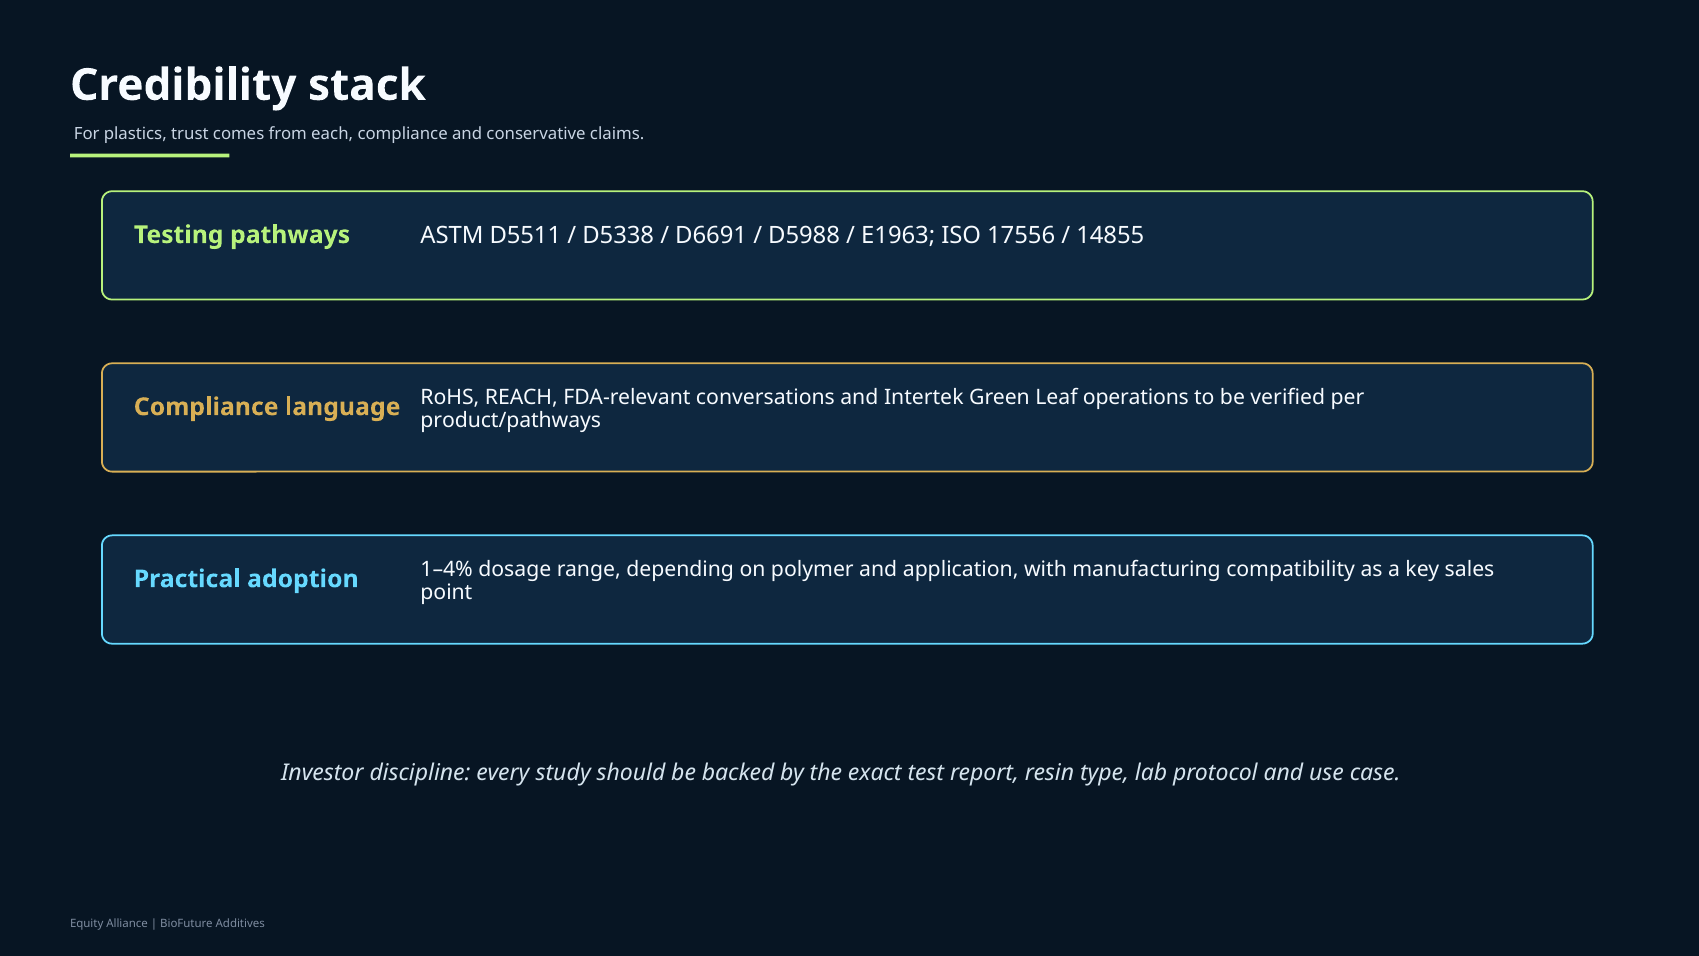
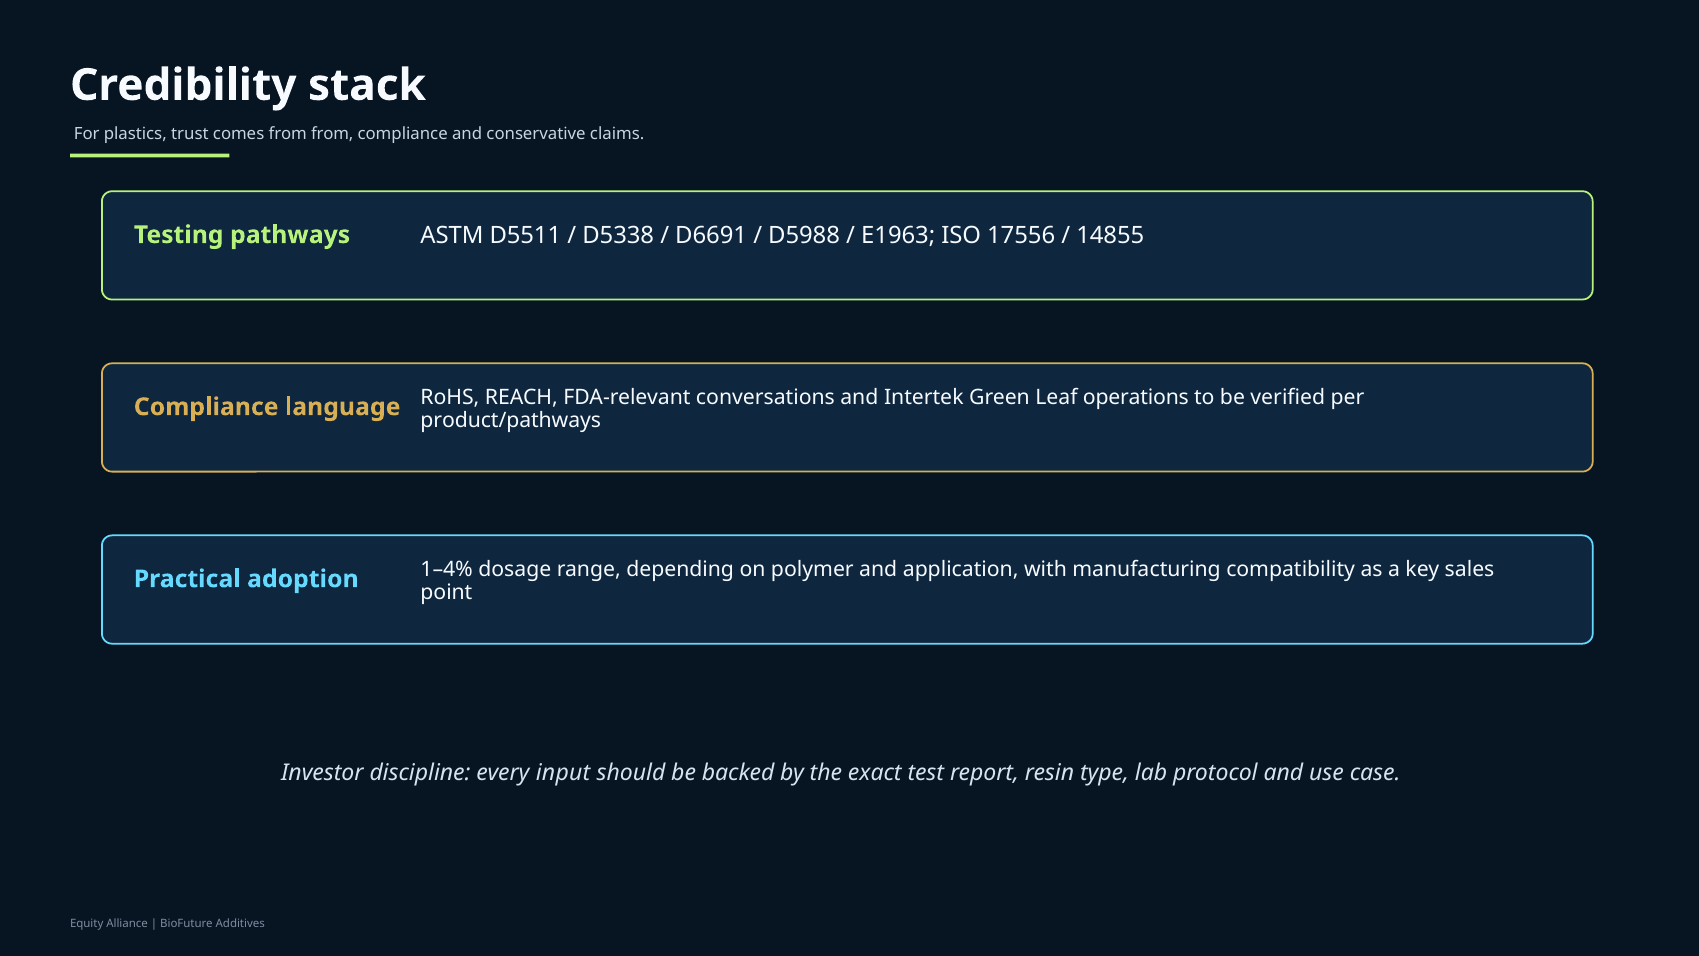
from each: each -> from (332, 134)
study: study -> input (563, 772)
